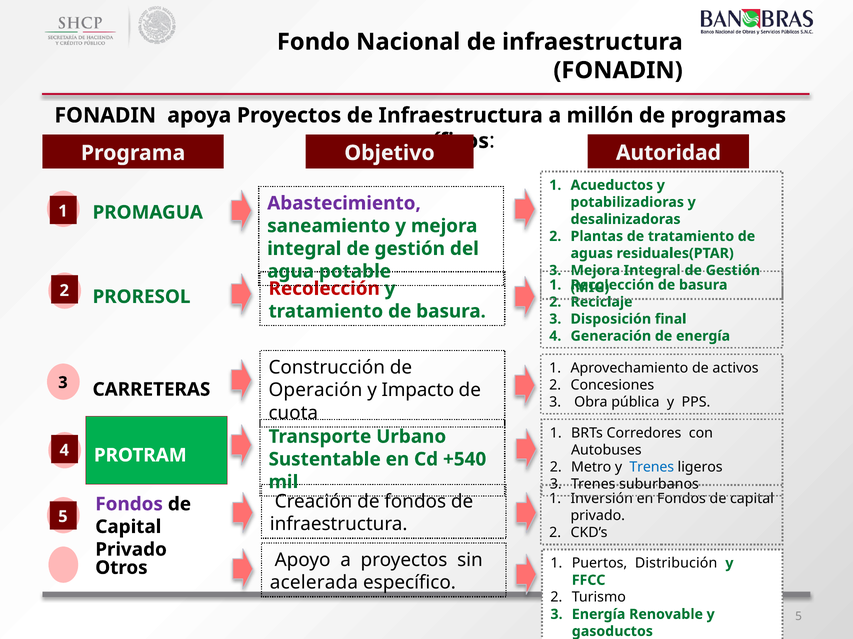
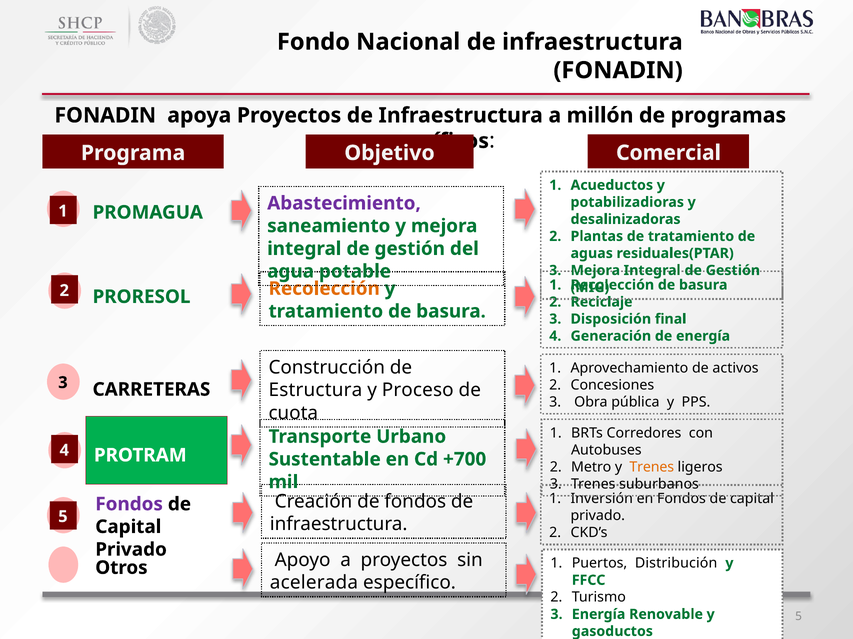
Autoridad: Autoridad -> Comercial (668, 153)
Recolección colour: red -> orange (324, 289)
Operación: Operación -> Estructura (315, 391)
Impacto: Impacto -> Proceso (418, 391)
+540: +540 -> +700 (465, 460)
Trenes colour: blue -> orange (652, 468)
